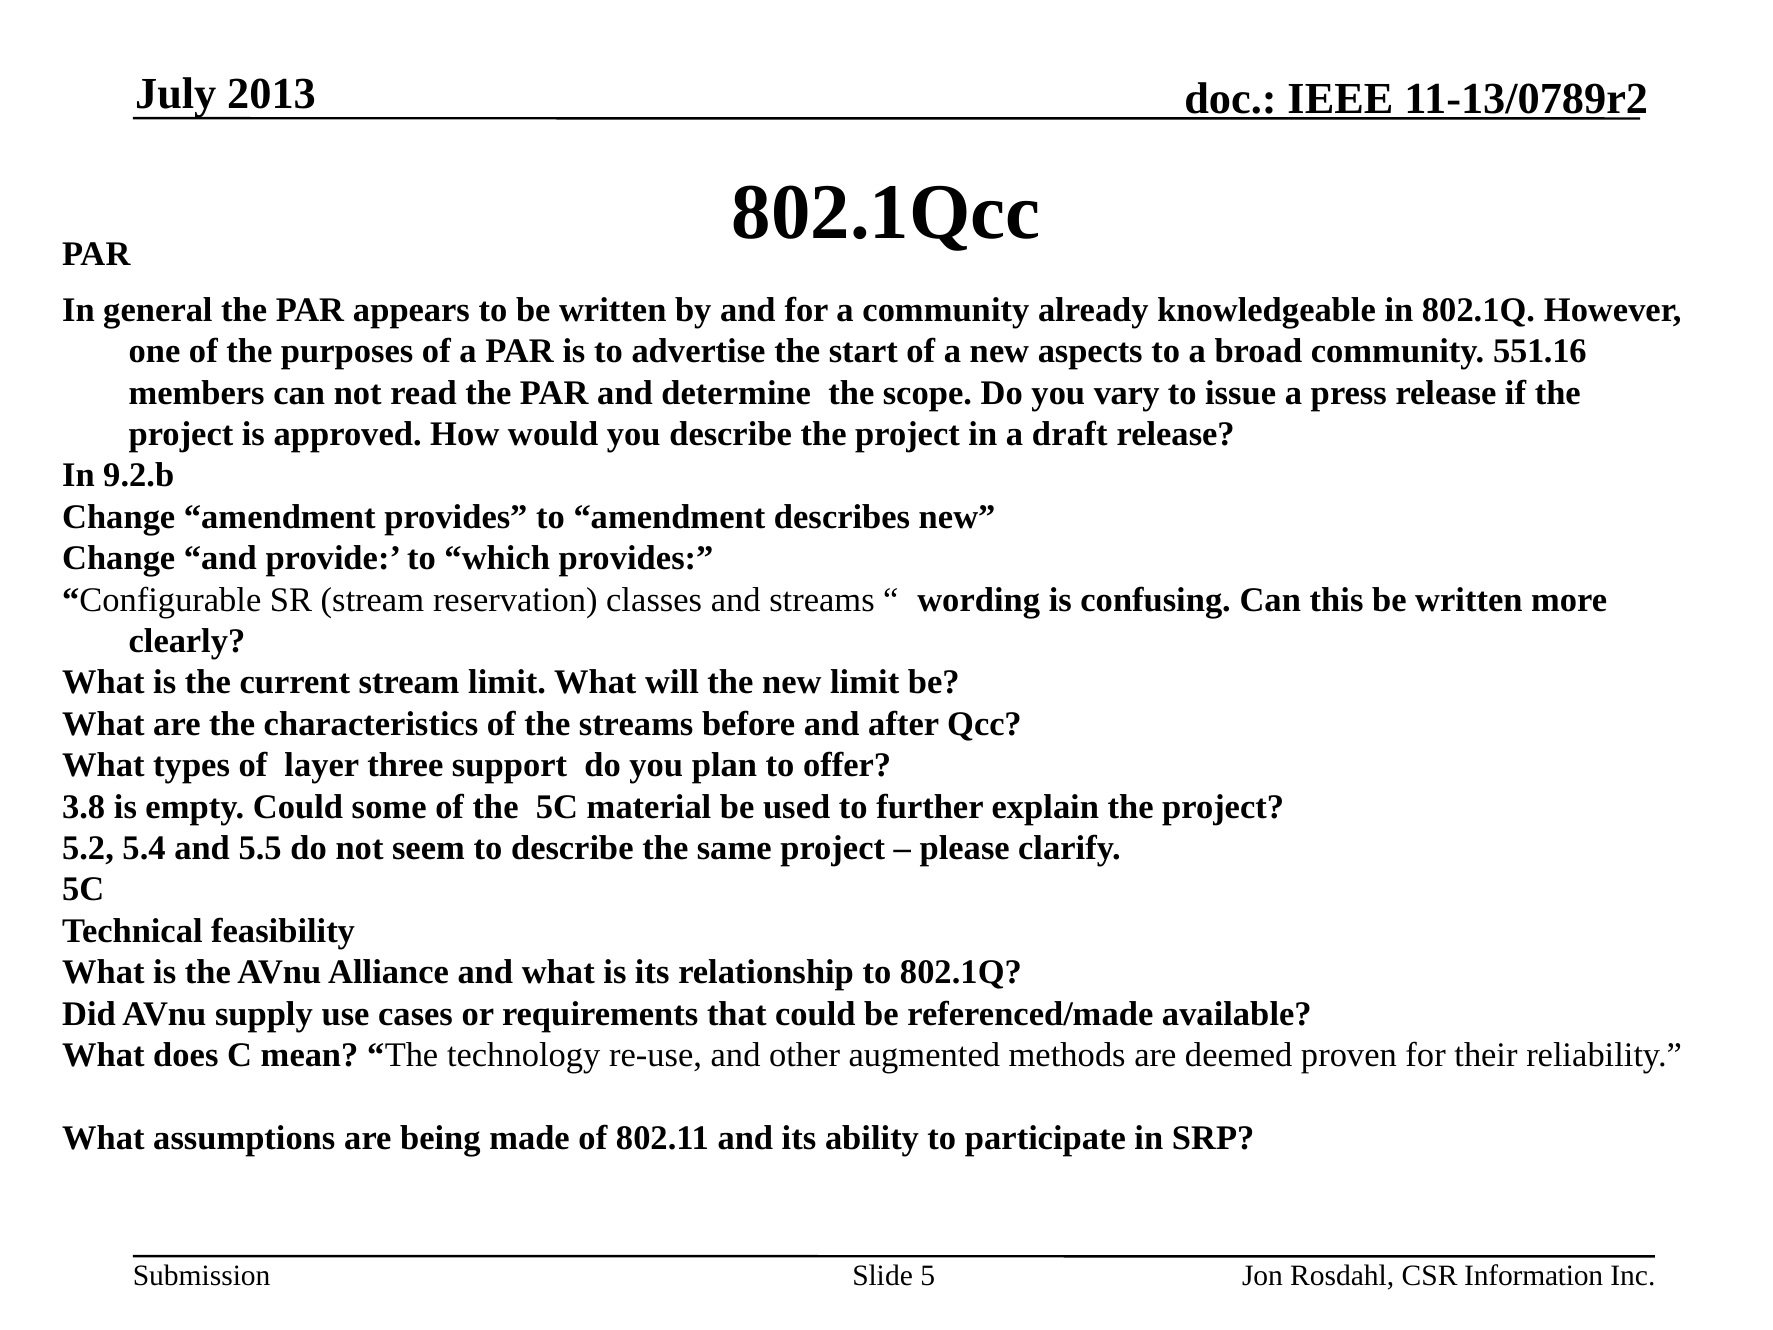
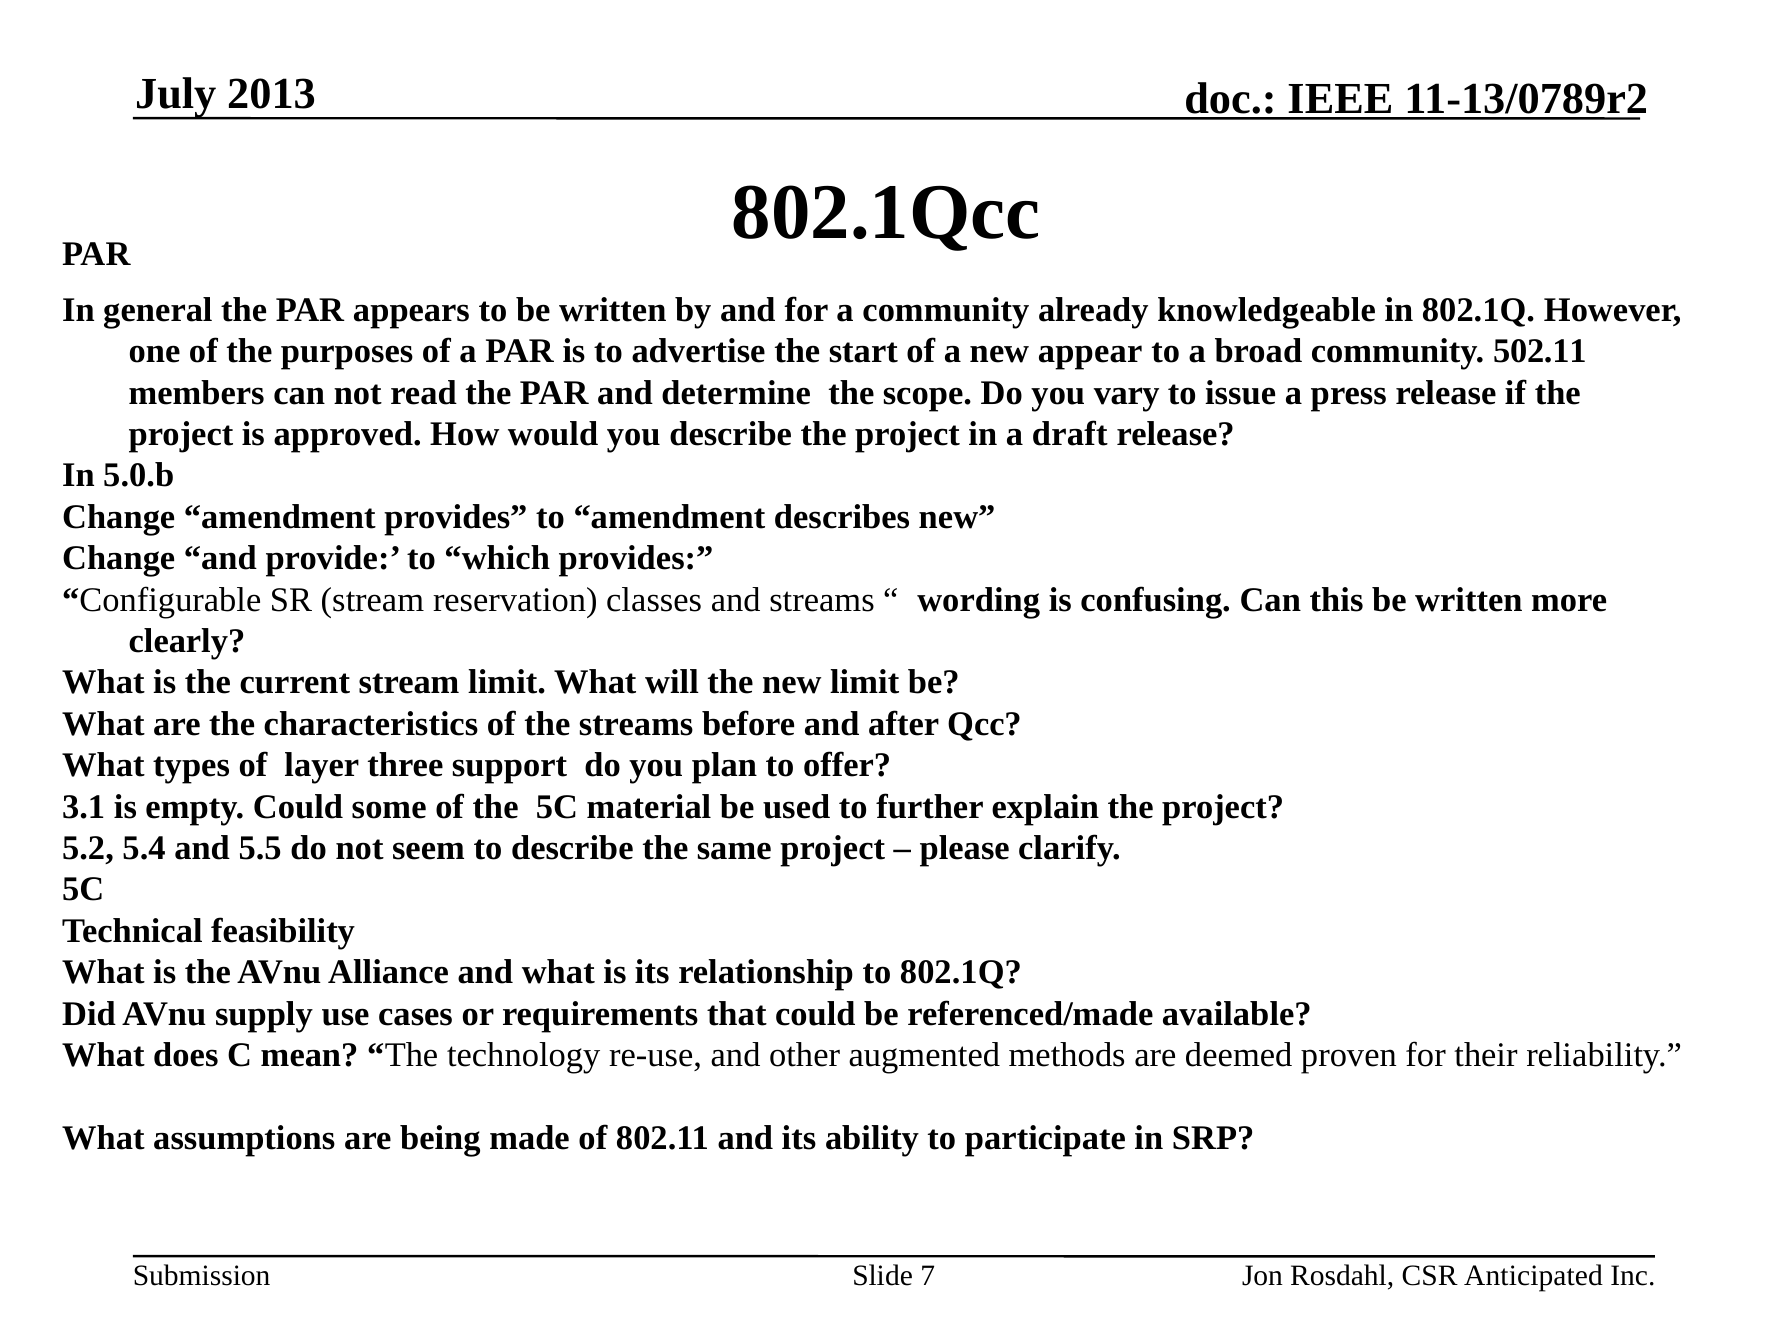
aspects: aspects -> appear (1090, 351)
551.16: 551.16 -> 502.11 (1540, 351)
9.2.b: 9.2.b -> 5.0.b (139, 475)
3.8: 3.8 -> 3.1 (84, 807)
5: 5 -> 7 (928, 1275)
Information: Information -> Anticipated (1534, 1275)
